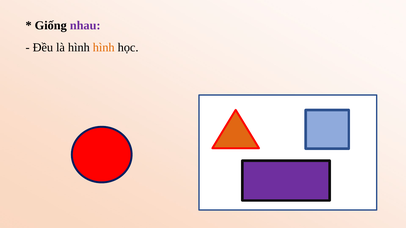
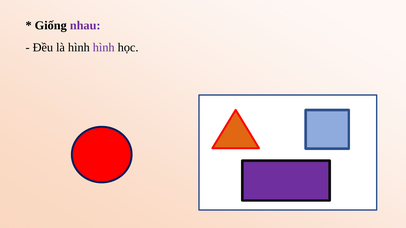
hình colour: orange -> purple (104, 48)
